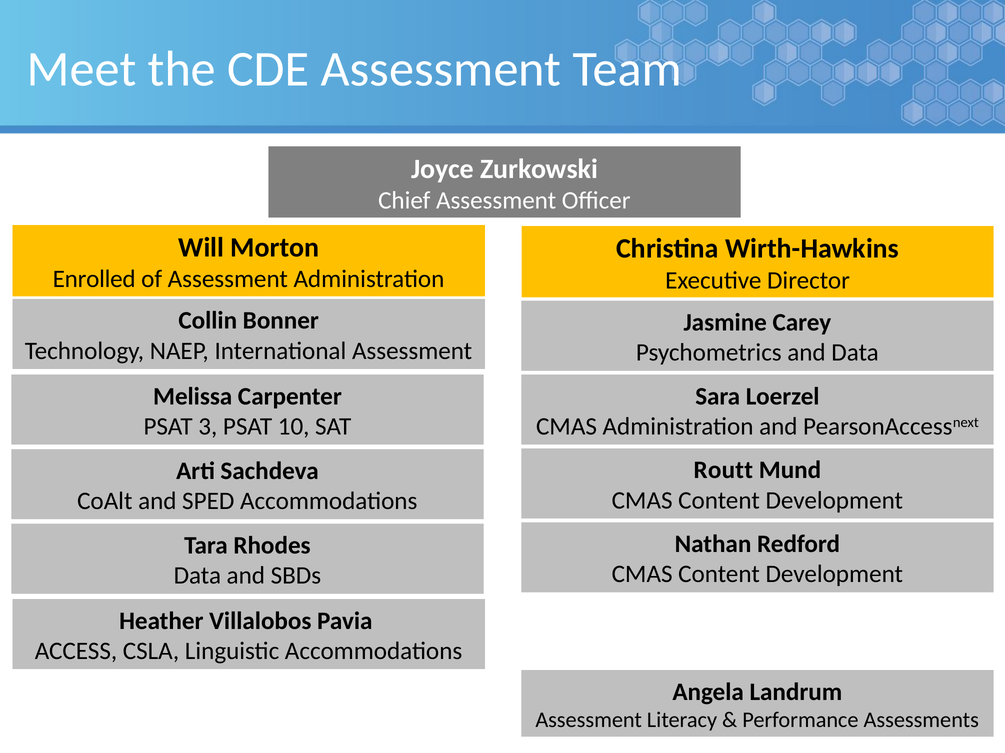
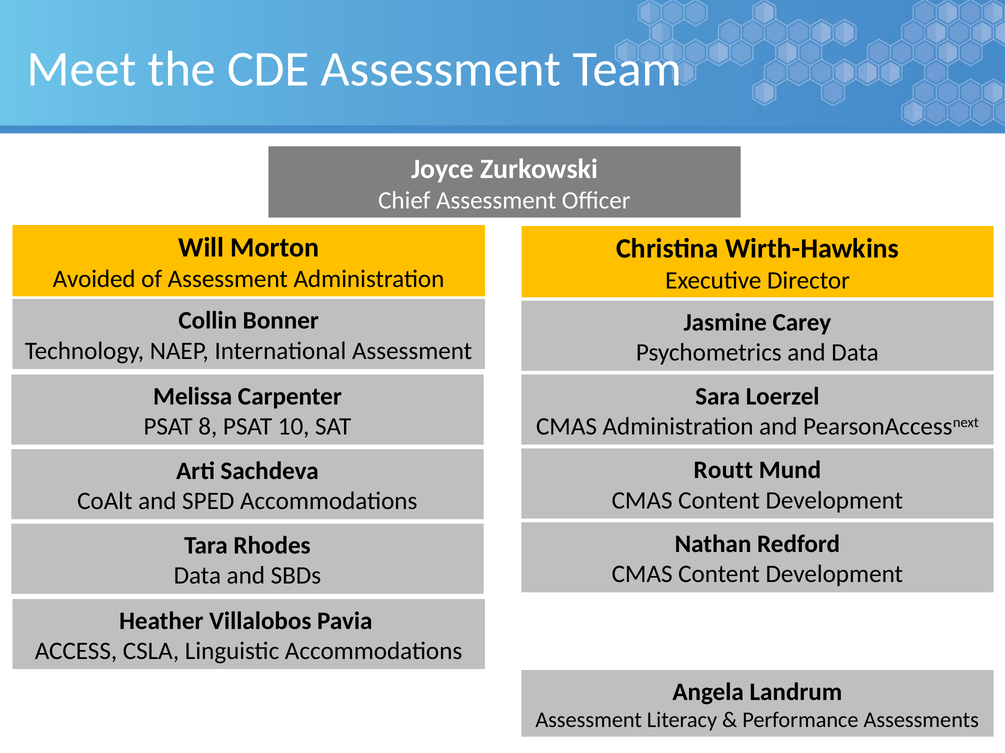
Enrolled: Enrolled -> Avoided (94, 279)
3: 3 -> 8 (208, 427)
